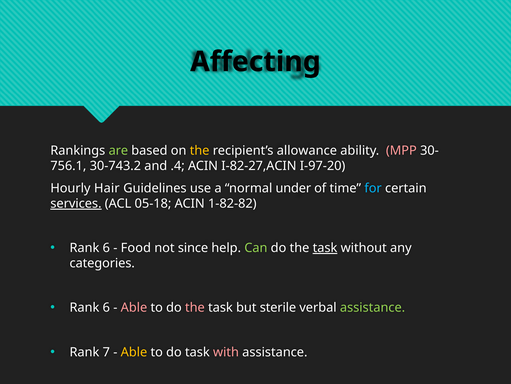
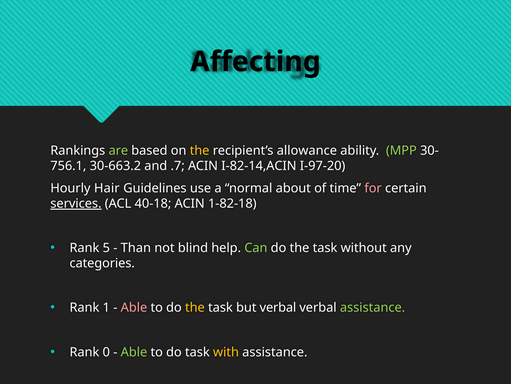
MPP colour: pink -> light green (401, 150)
30-743.2: 30-743.2 -> 30-663.2 (115, 166)
.4: .4 -> .7 (178, 166)
I-82-27,ACIN: I-82-27,ACIN -> I-82-14,ACIN (259, 166)
under: under -> about (293, 188)
for colour: light blue -> pink (373, 188)
05-18: 05-18 -> 40-18 (153, 203)
1-82-82: 1-82-82 -> 1-82-18 (232, 203)
6: 6 -> 5 (106, 248)
Food: Food -> Than (136, 248)
since: since -> blind (193, 248)
task underline: present -> none (325, 248)
6: 6 -> 1 (106, 307)
the colour: pink -> yellow (195, 307)
but sterile: sterile -> verbal (278, 307)
7: 7 -> 0 (106, 351)
Able colour: yellow -> light green (134, 351)
with colour: pink -> yellow (226, 351)
